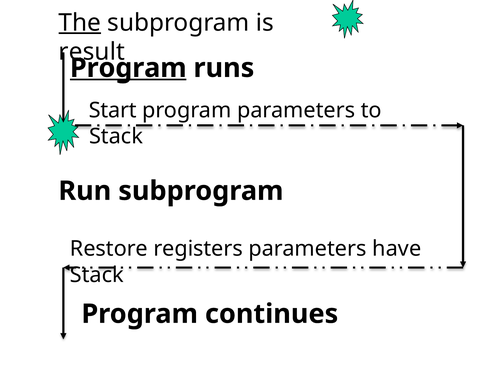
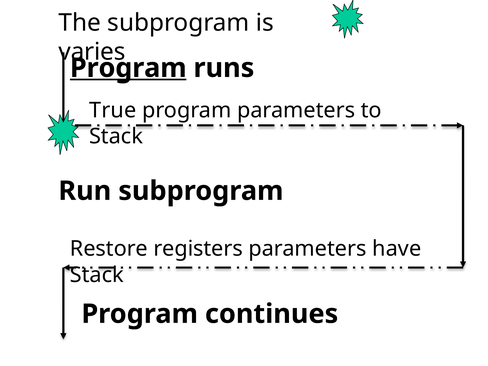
The underline: present -> none (80, 23)
result: result -> varies (92, 52)
Start: Start -> True (113, 110)
